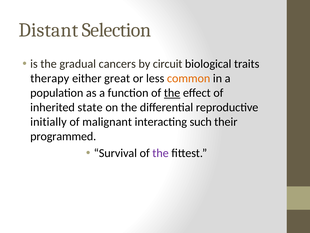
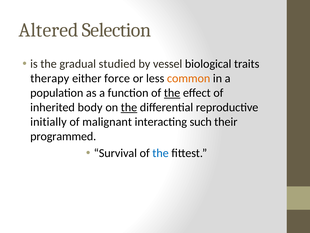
Distant: Distant -> Altered (48, 30)
cancers: cancers -> studied (117, 64)
circuit: circuit -> vessel (168, 64)
great: great -> force (117, 78)
state: state -> body (90, 107)
the underline: none -> present (129, 107)
the colour: purple -> blue (161, 153)
